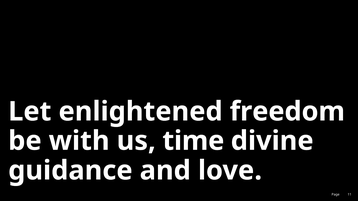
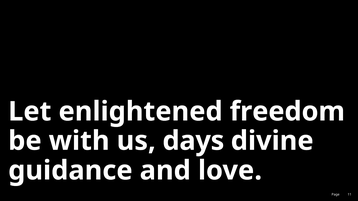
time: time -> days (193, 141)
